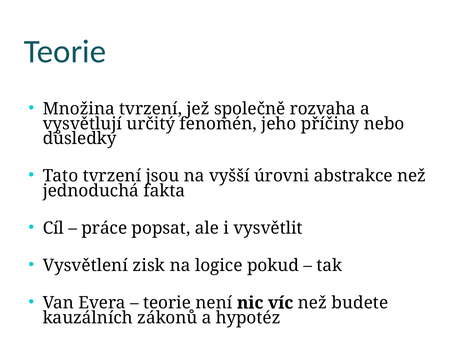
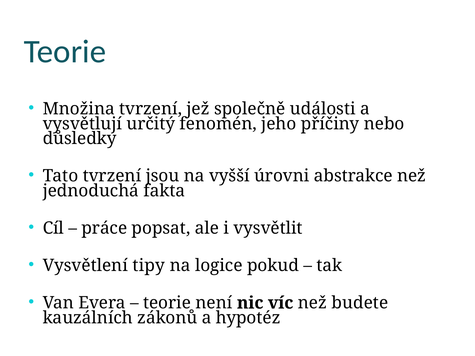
rozvaha: rozvaha -> události (323, 109)
zisk: zisk -> tipy (149, 266)
